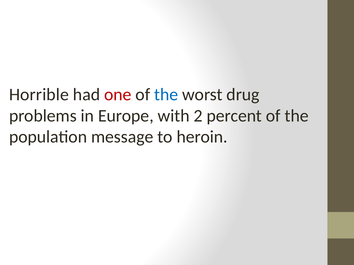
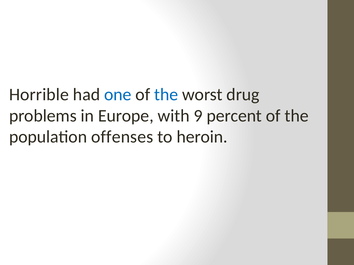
one colour: red -> blue (118, 95)
2: 2 -> 9 (198, 116)
message: message -> offenses (122, 137)
